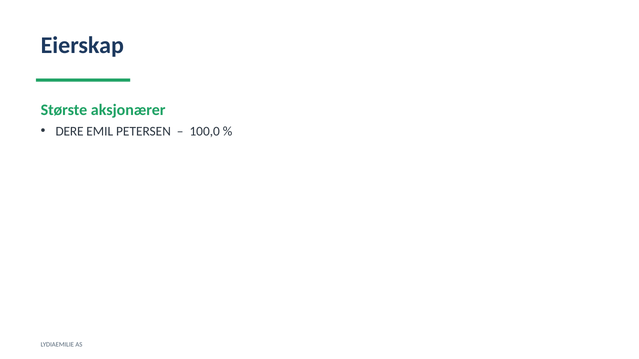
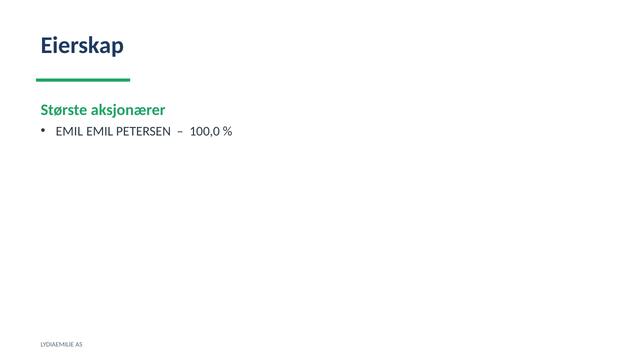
DERE: DERE -> EMIL (69, 131)
